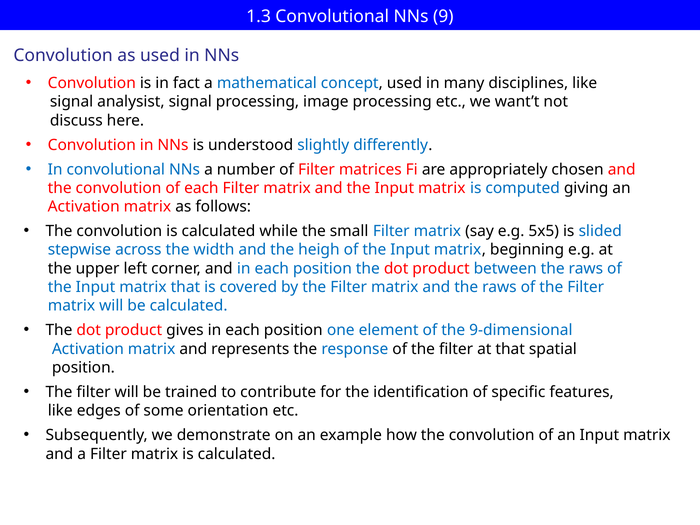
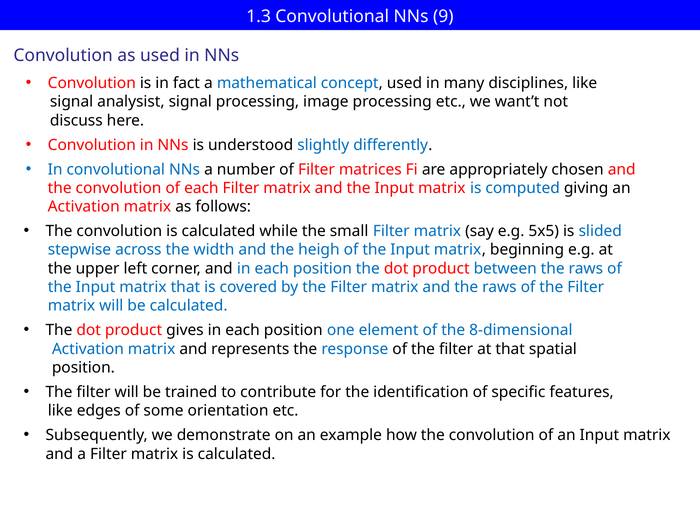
9-dimensional: 9-dimensional -> 8-dimensional (521, 330)
